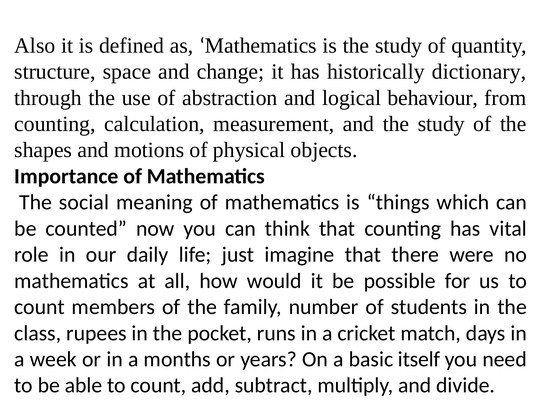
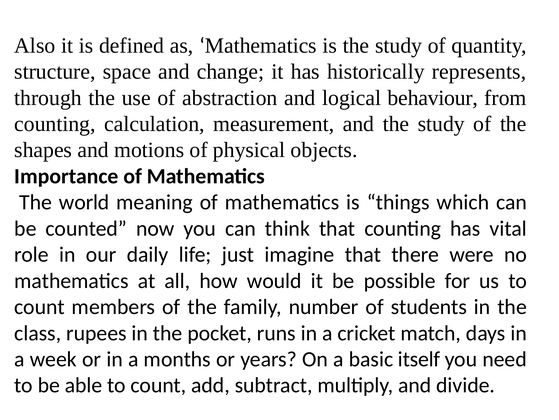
dictionary: dictionary -> represents (479, 72)
social: social -> world (84, 202)
